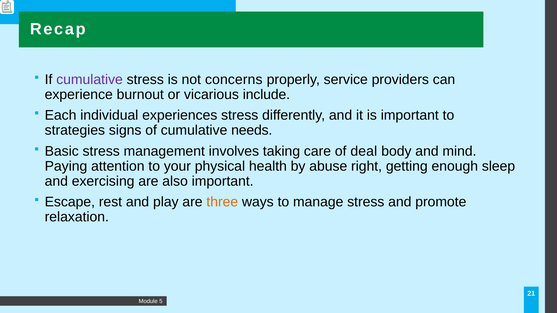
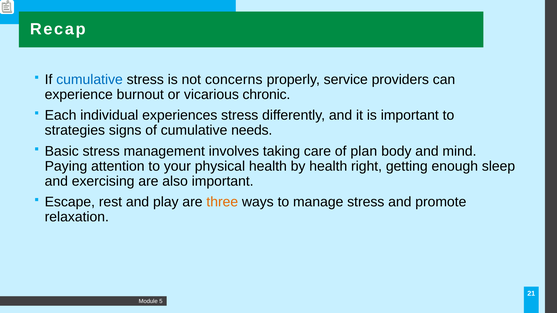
cumulative colour: purple -> blue (90, 79)
include: include -> chronic (266, 95)
deal: deal -> plan (364, 151)
by abuse: abuse -> health (328, 166)
